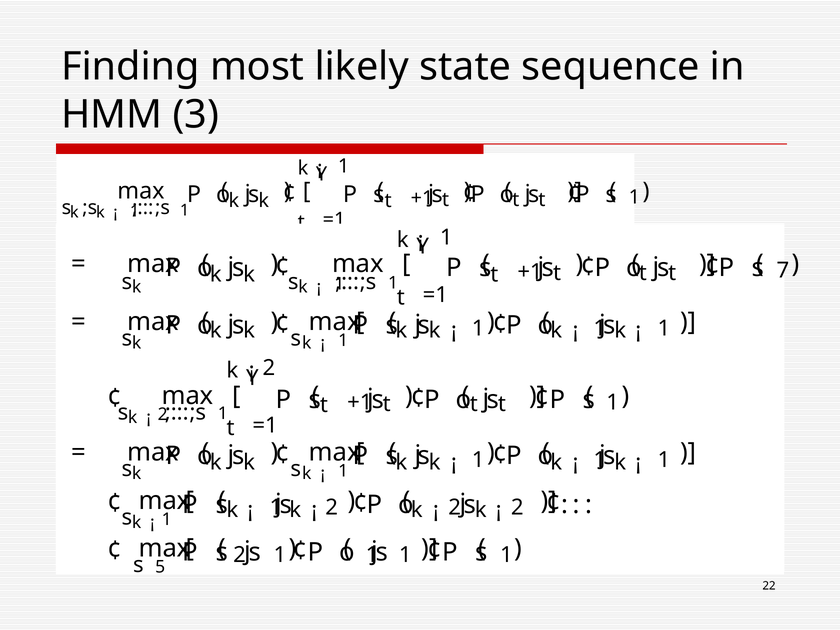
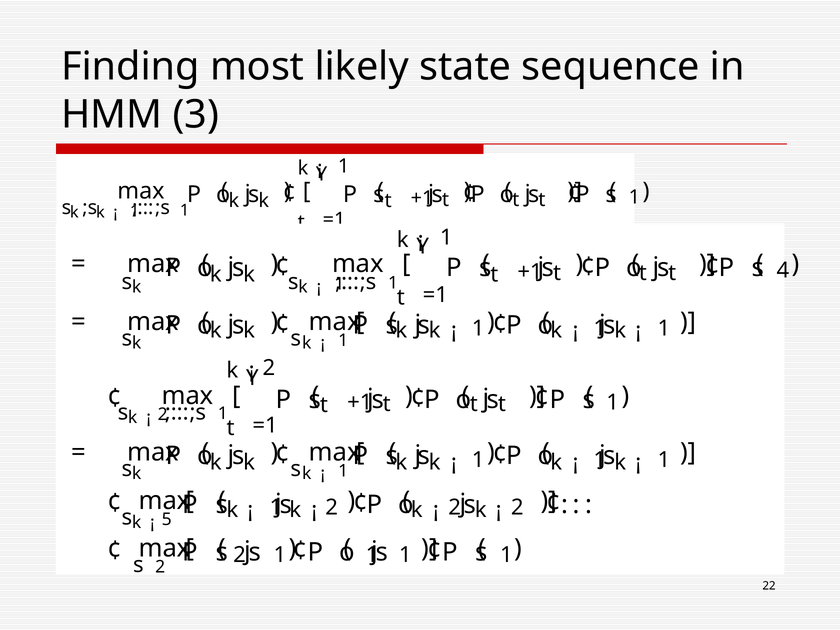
7: 7 -> 4 (783, 271)
1: 1 -> 5 (167, 520)
5: 5 -> 2 (160, 567)
